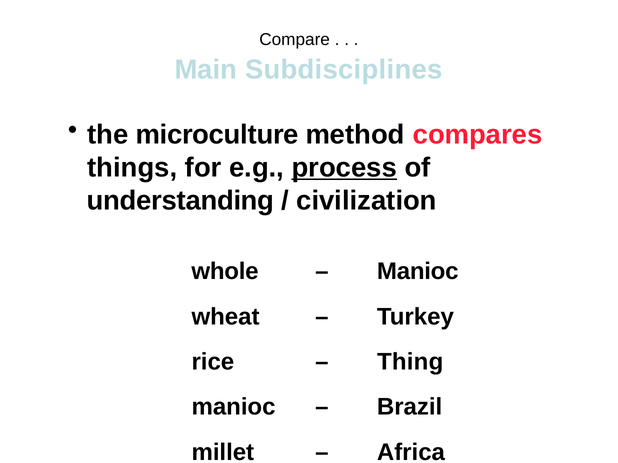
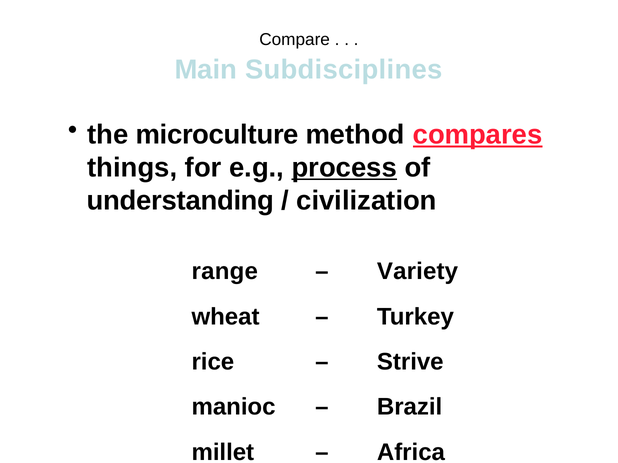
compares underline: none -> present (478, 135)
whole: whole -> range (225, 271)
Manioc: Manioc -> Variety (418, 271)
Thing: Thing -> Strive (410, 362)
